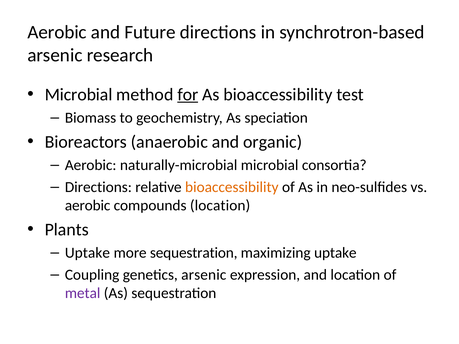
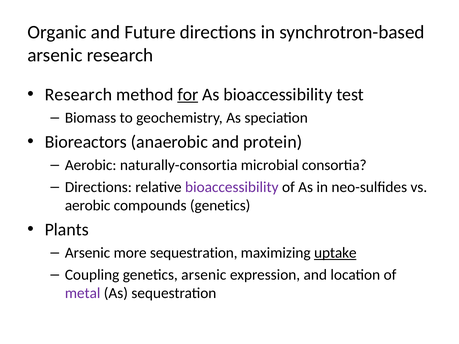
Aerobic: Aerobic -> Organic (57, 32)
Microbial: Microbial -> Research (78, 95)
organic: organic -> protein (273, 142)
naturally-microbial: naturally-microbial -> naturally-consortia (179, 165)
bioaccessibility colour: orange -> purple (232, 187)
compounds location: location -> genetics (220, 206)
Uptake: Uptake -> Arsenic (87, 253)
uptake underline: none -> present (335, 253)
